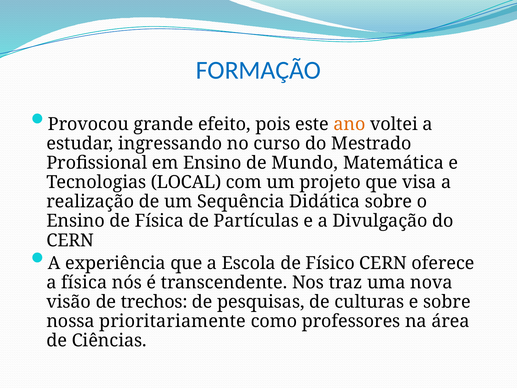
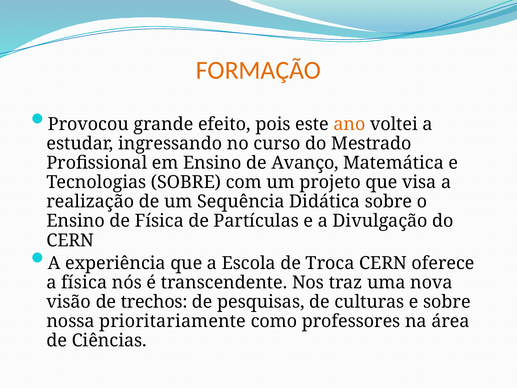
FORMAÇÃO colour: blue -> orange (258, 70)
Mundo: Mundo -> Avanço (305, 163)
Tecnologias LOCAL: LOCAL -> SOBRE (186, 182)
Físico: Físico -> Troca (330, 263)
